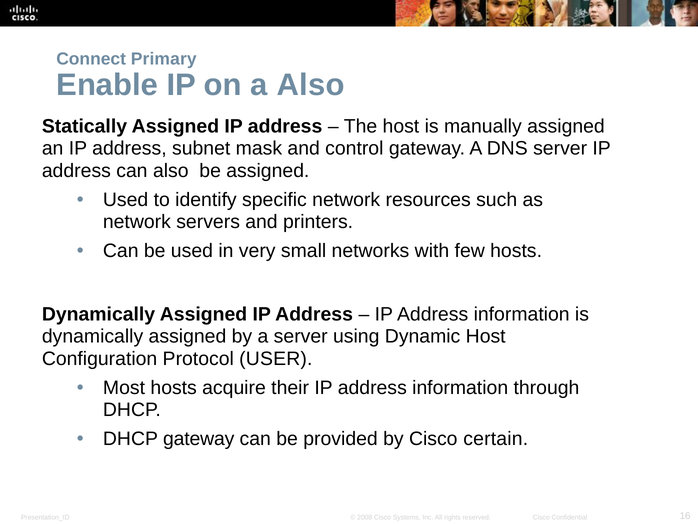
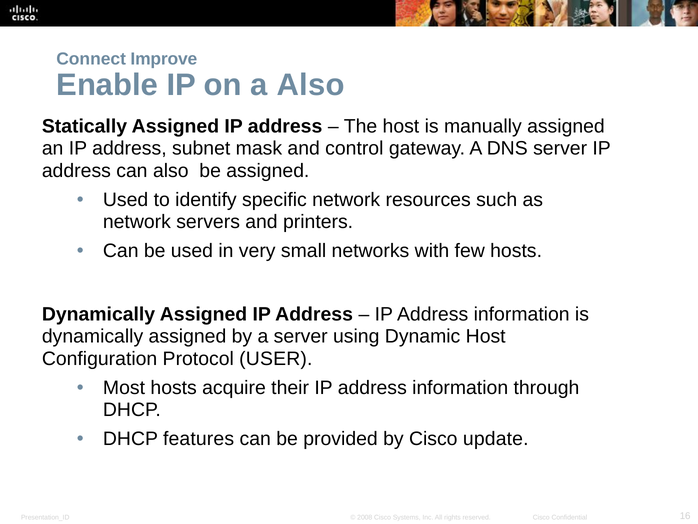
Primary: Primary -> Improve (164, 59)
DHCP gateway: gateway -> features (199, 438)
certain: certain -> update (496, 438)
